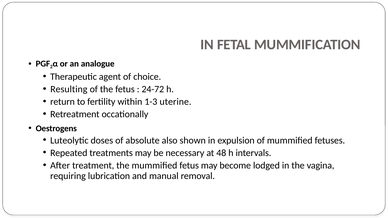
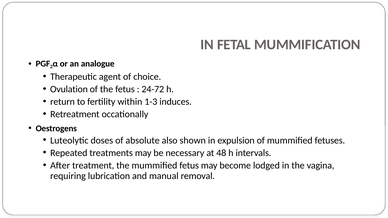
Resulting: Resulting -> Ovulation (69, 89)
uterine: uterine -> induces (176, 102)
